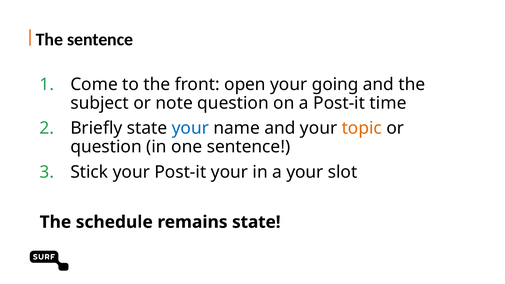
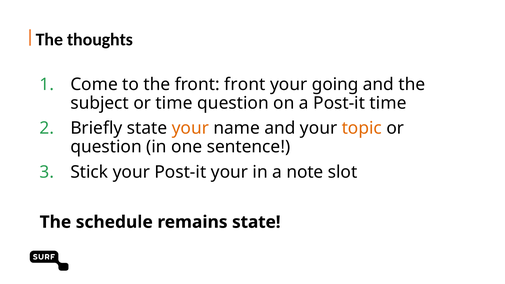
The sentence: sentence -> thoughts (100, 39)
front open: open -> front (245, 84)
or note: note -> time (174, 103)
your colour: blue -> orange (190, 128)
a your: your -> note (305, 172)
